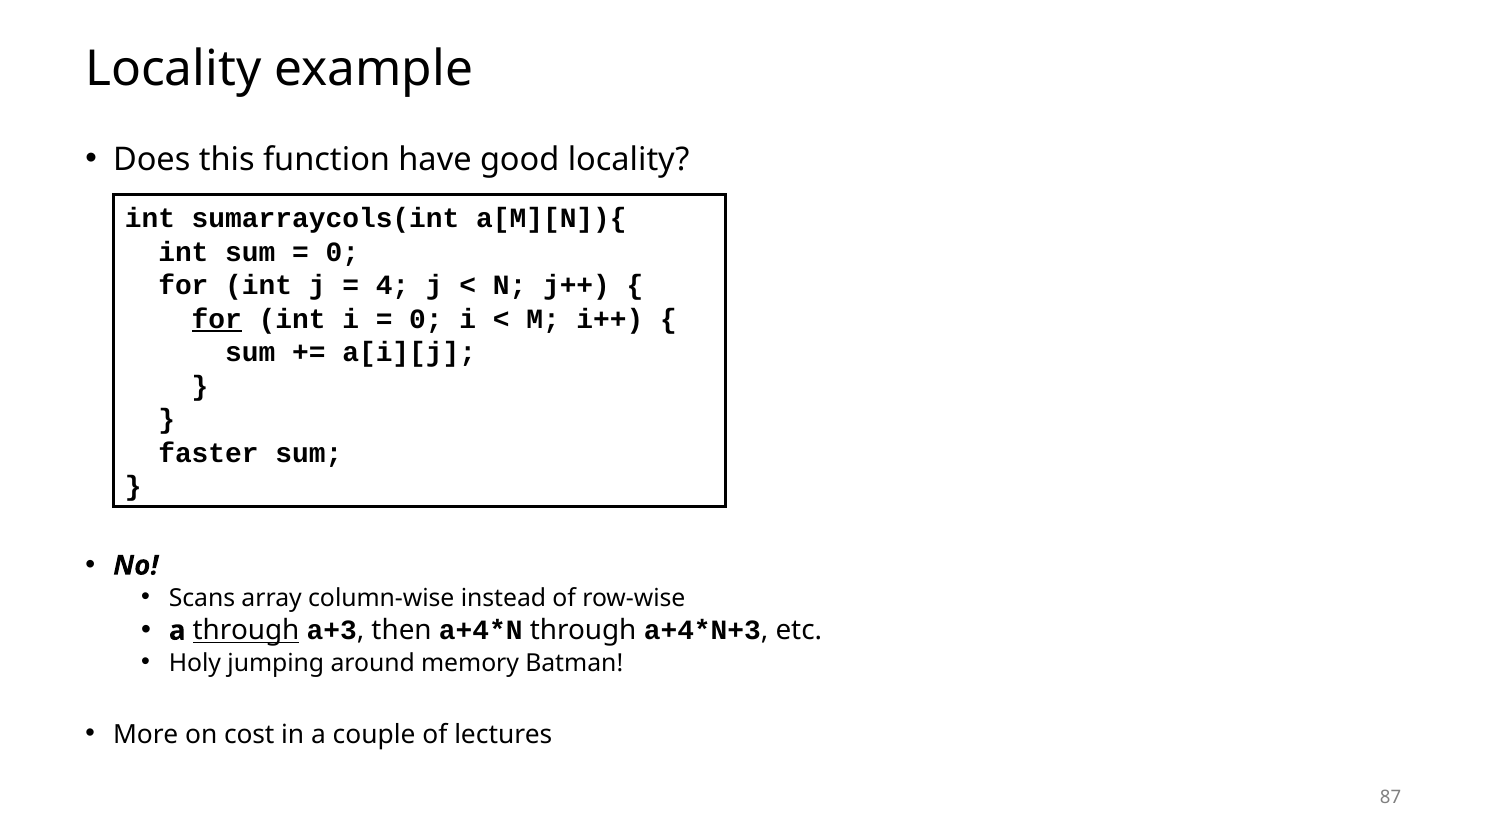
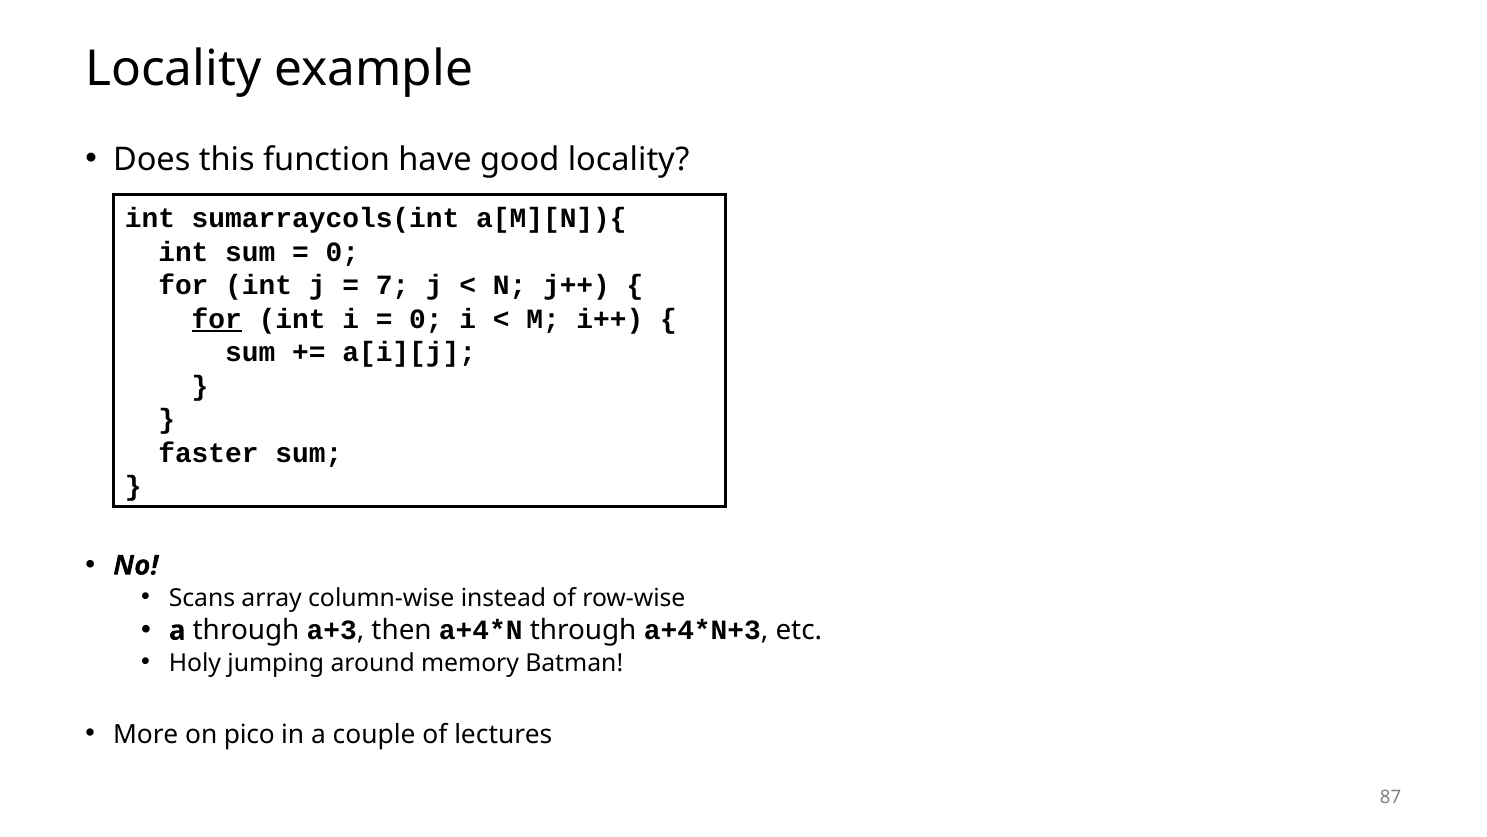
4: 4 -> 7 (392, 285)
through underline: present -> none (246, 630)
cost: cost -> pico (249, 734)
